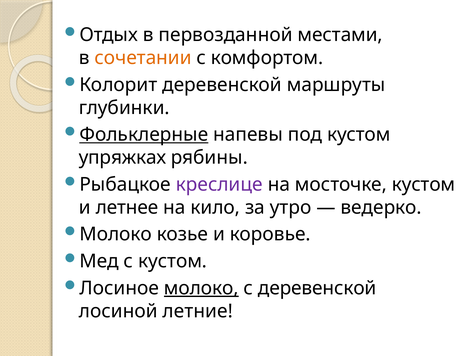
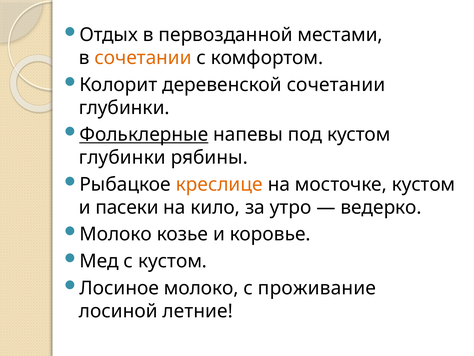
деревенской маршруты: маршруты -> сочетании (336, 85)
упряжках: упряжках -> глубинки (122, 157)
креслице colour: purple -> orange (219, 184)
летнее: летнее -> пасеки (127, 207)
молоко underline: present -> none (201, 288)
с деревенской: деревенской -> проживание (317, 288)
